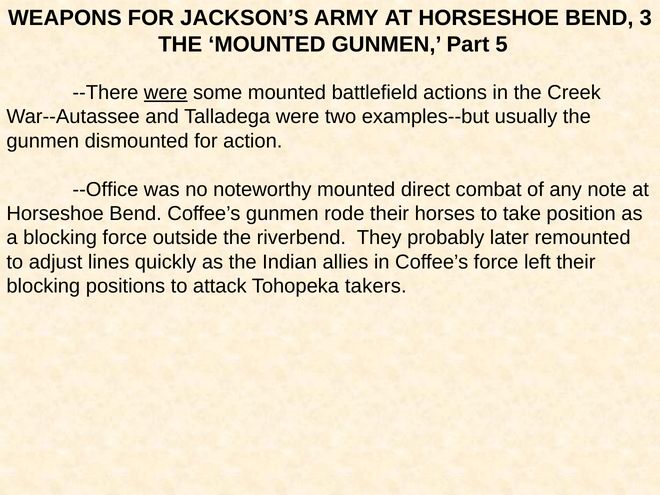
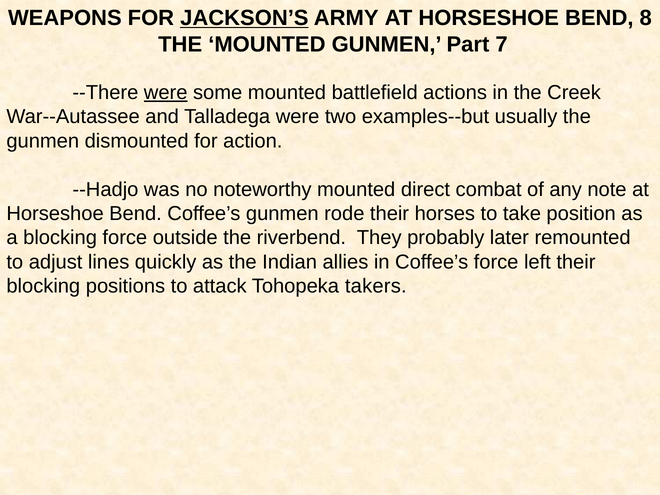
JACKSON’S underline: none -> present (244, 18)
3: 3 -> 8 (646, 18)
5: 5 -> 7 (502, 44)
--Office: --Office -> --Hadjo (105, 189)
